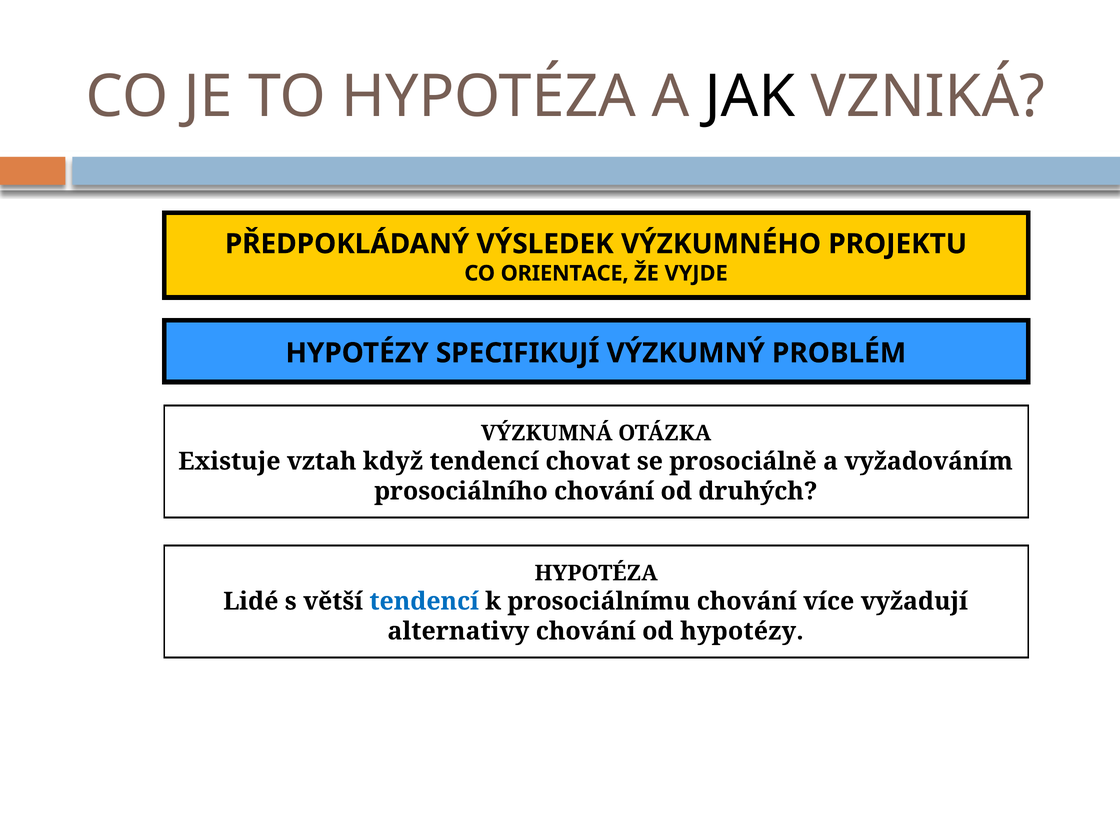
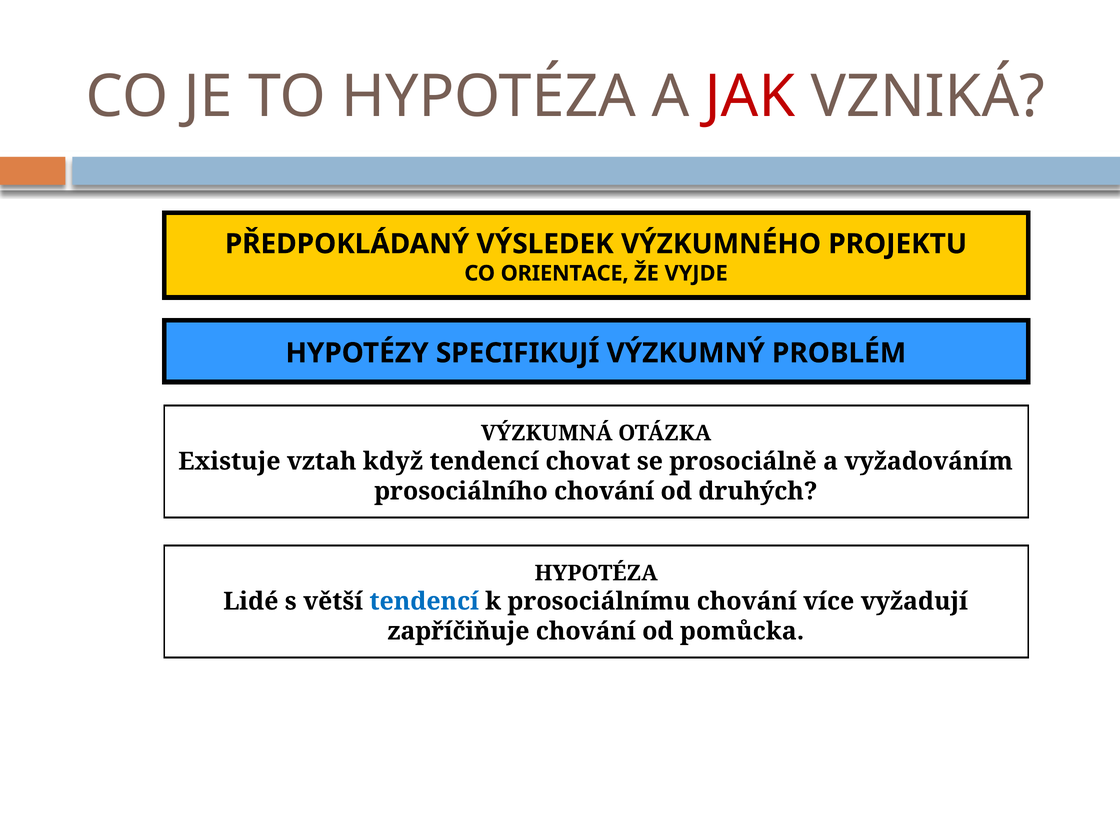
JAK colour: black -> red (750, 97)
alternativy: alternativy -> zapříčiňuje (458, 631)
od hypotézy: hypotézy -> pomůcka (742, 631)
